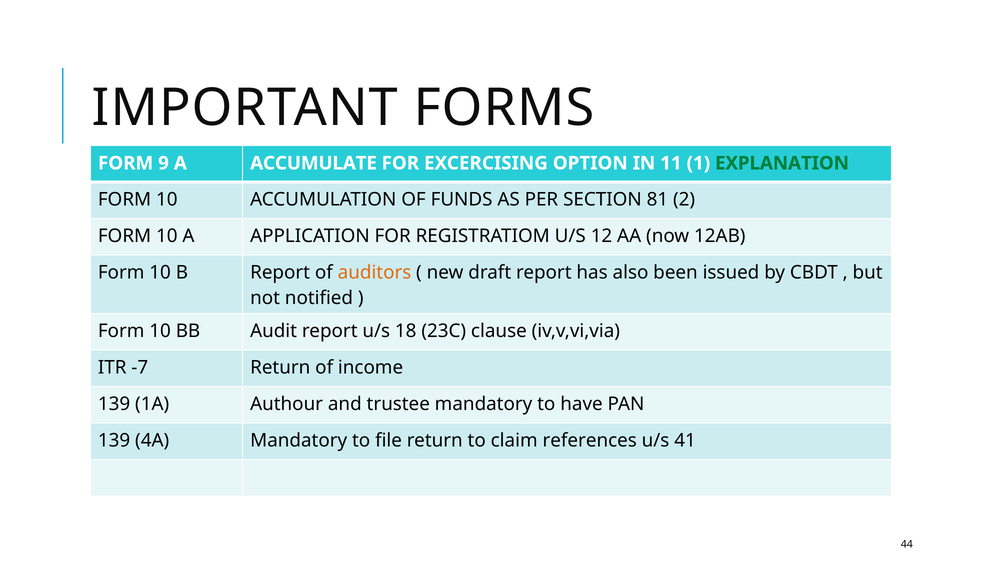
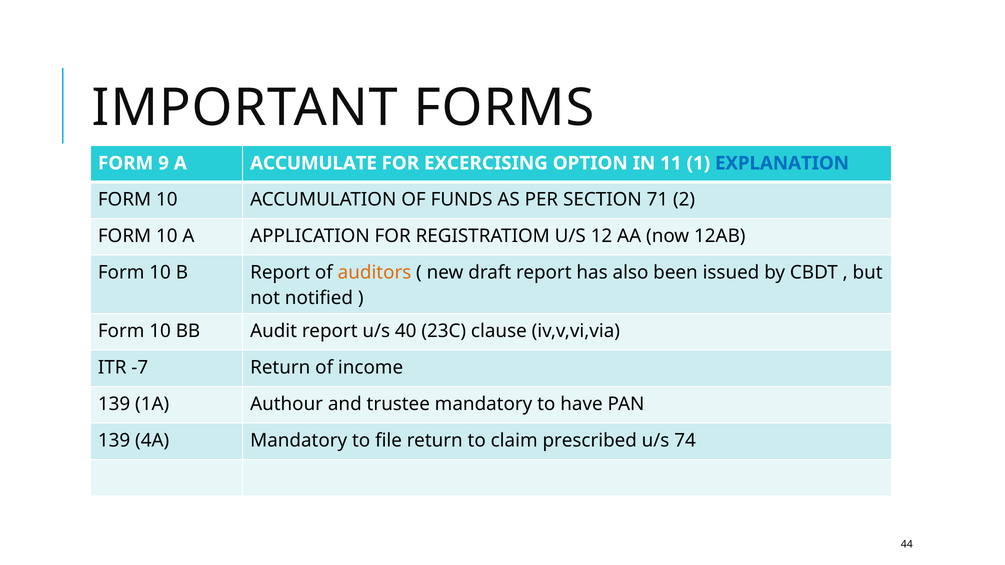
EXPLANATION colour: green -> blue (782, 163)
81: 81 -> 71 (657, 200)
18: 18 -> 40 (406, 331)
references: references -> prescribed (590, 441)
41: 41 -> 74 (685, 441)
